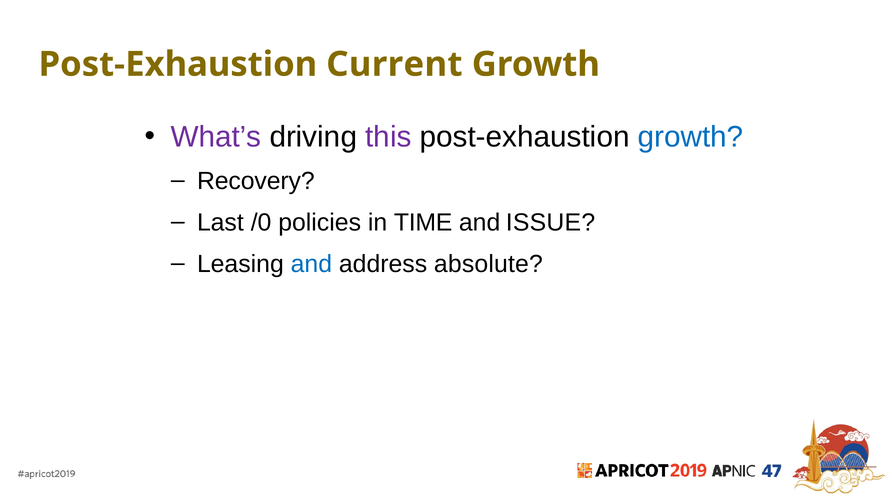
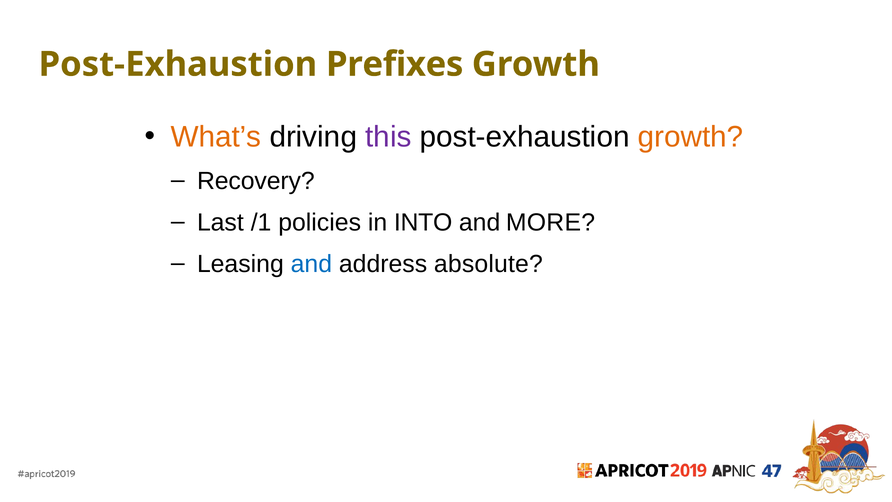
Current: Current -> Prefixes (395, 64)
What’s colour: purple -> orange (216, 137)
growth colour: blue -> orange (691, 137)
/0: /0 -> /1 (261, 222)
TIME: TIME -> INTO (423, 222)
ISSUE: ISSUE -> MORE (550, 222)
